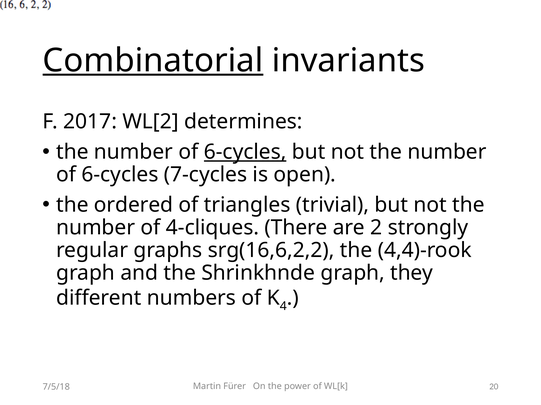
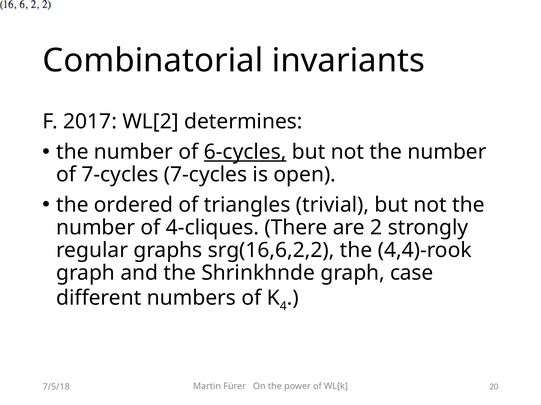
Combinatorial underline: present -> none (153, 61)
6-cycles: 6-cycles -> 7-cycles (120, 175)
they: they -> case (412, 273)
